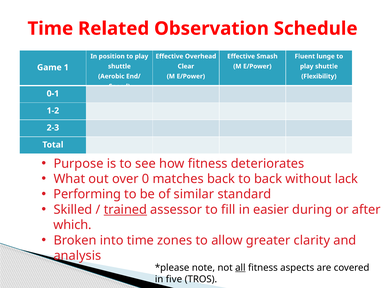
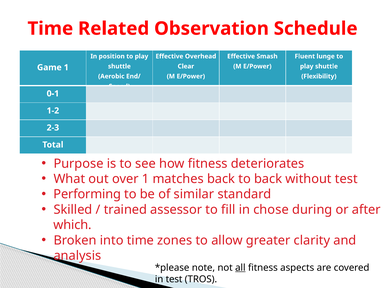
over 0: 0 -> 1 (146, 179)
without lack: lack -> test (346, 179)
trained underline: present -> none (125, 210)
easier: easier -> chose (271, 210)
in five: five -> test (174, 279)
